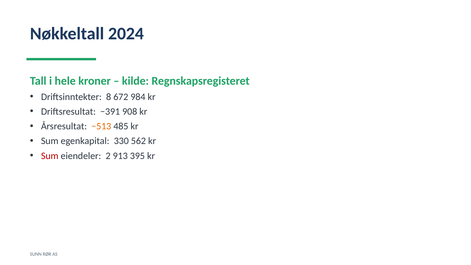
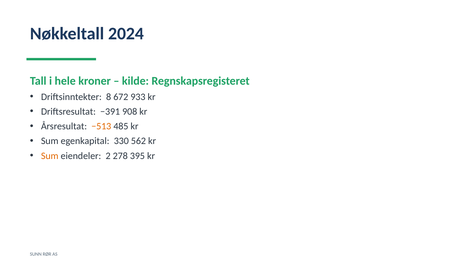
984: 984 -> 933 (138, 97)
Sum colour: red -> orange (50, 156)
913: 913 -> 278 (120, 156)
